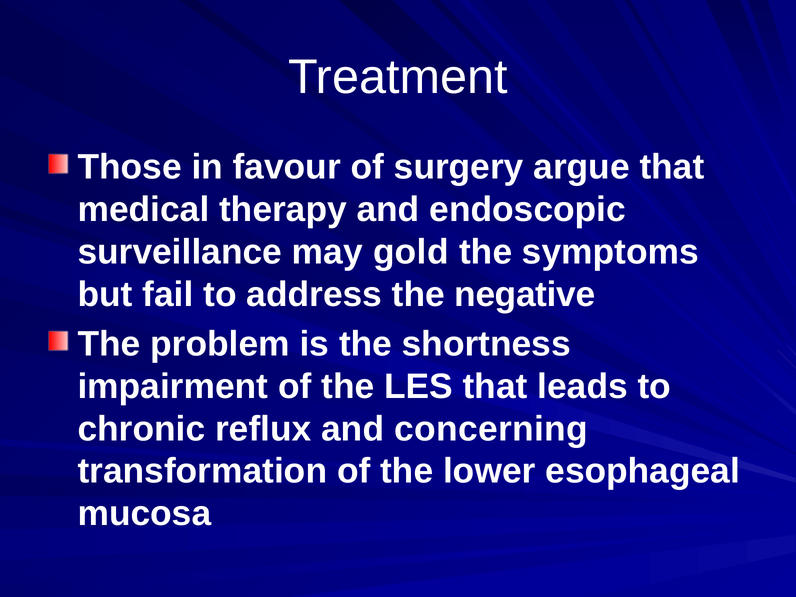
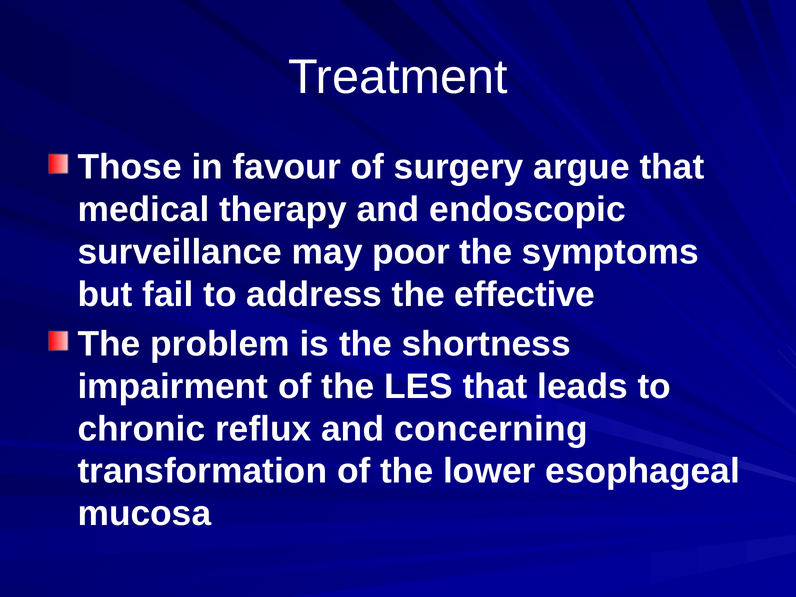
gold: gold -> poor (411, 252)
negative: negative -> effective (525, 294)
